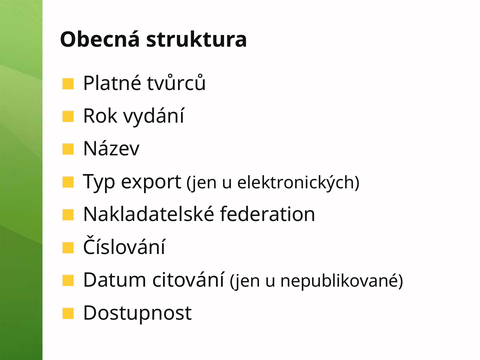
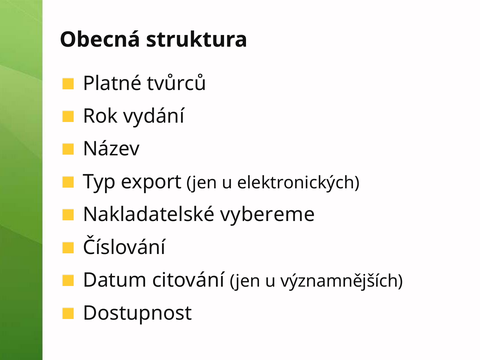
federation: federation -> vybereme (268, 215)
nepublikované: nepublikované -> významnějších (342, 281)
